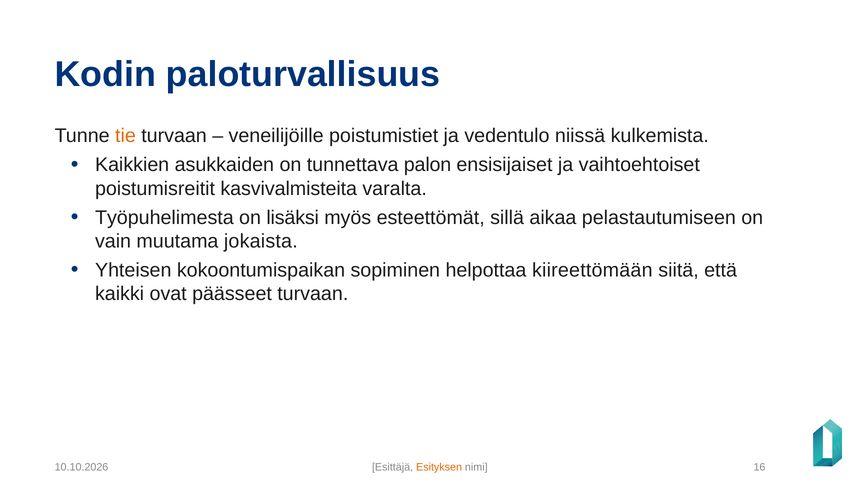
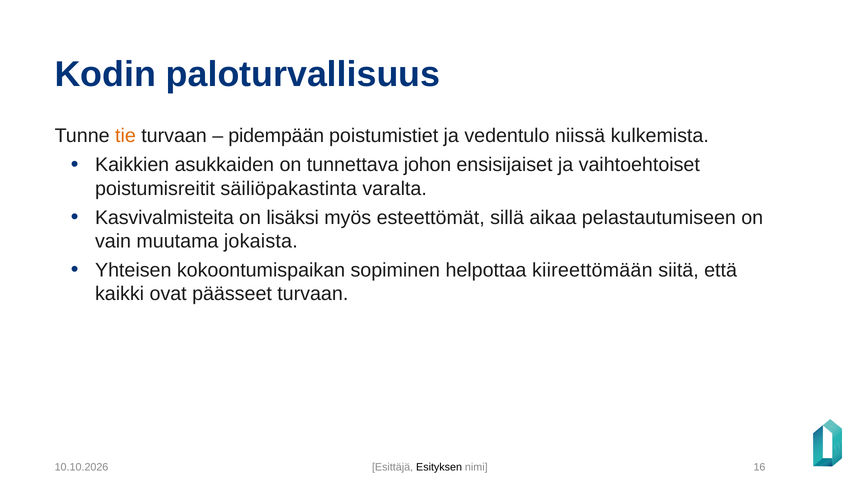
veneilijöille: veneilijöille -> pidempään (276, 136)
palon: palon -> johon (428, 165)
kasvivalmisteita: kasvivalmisteita -> säiliöpakastinta (289, 188)
Työpuhelimesta: Työpuhelimesta -> Kasvivalmisteita (164, 217)
Esityksen colour: orange -> black (439, 467)
